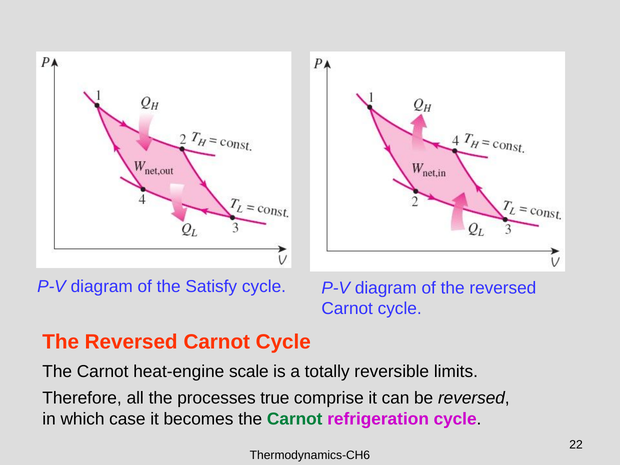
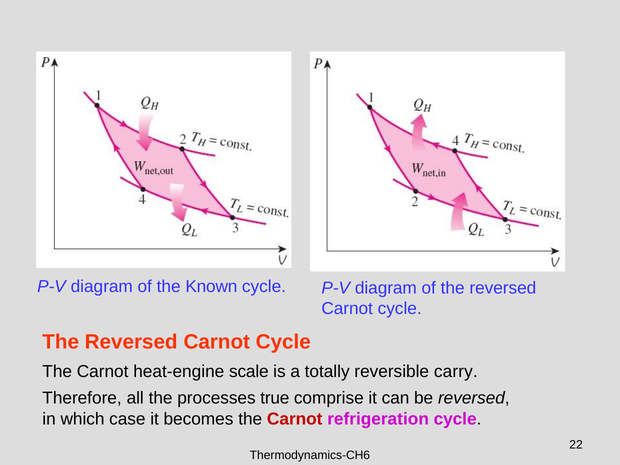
Satisfy: Satisfy -> Known (211, 286)
limits: limits -> carry (456, 371)
Carnot colour: green -> red (295, 419)
